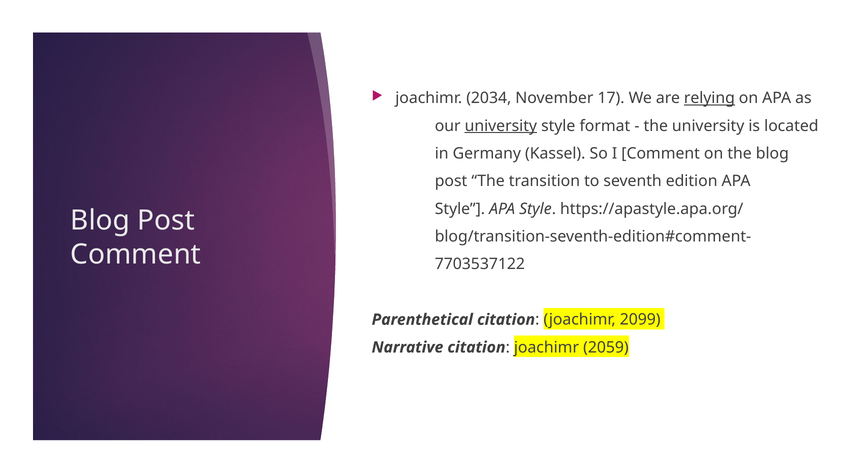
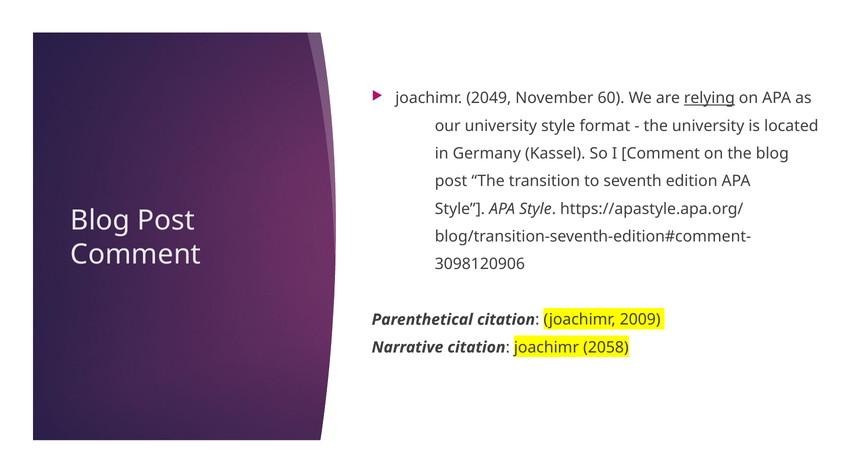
2034: 2034 -> 2049 (489, 98)
17: 17 -> 60 (611, 98)
university underline: present -> none (501, 126)
7703537122: 7703537122 -> 3098120906 (480, 265)
2099: 2099 -> 2009 (640, 320)
2059: 2059 -> 2058 (606, 348)
